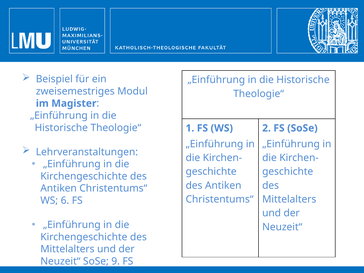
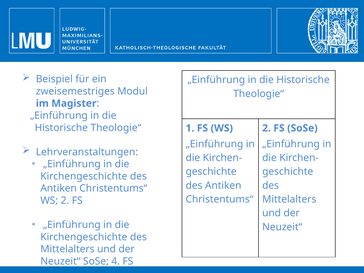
WS 6: 6 -> 2 (65, 201)
9: 9 -> 4 (116, 261)
